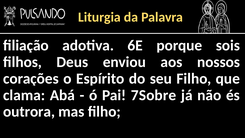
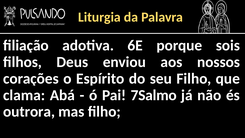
7Sobre: 7Sobre -> 7Salmo (154, 95)
